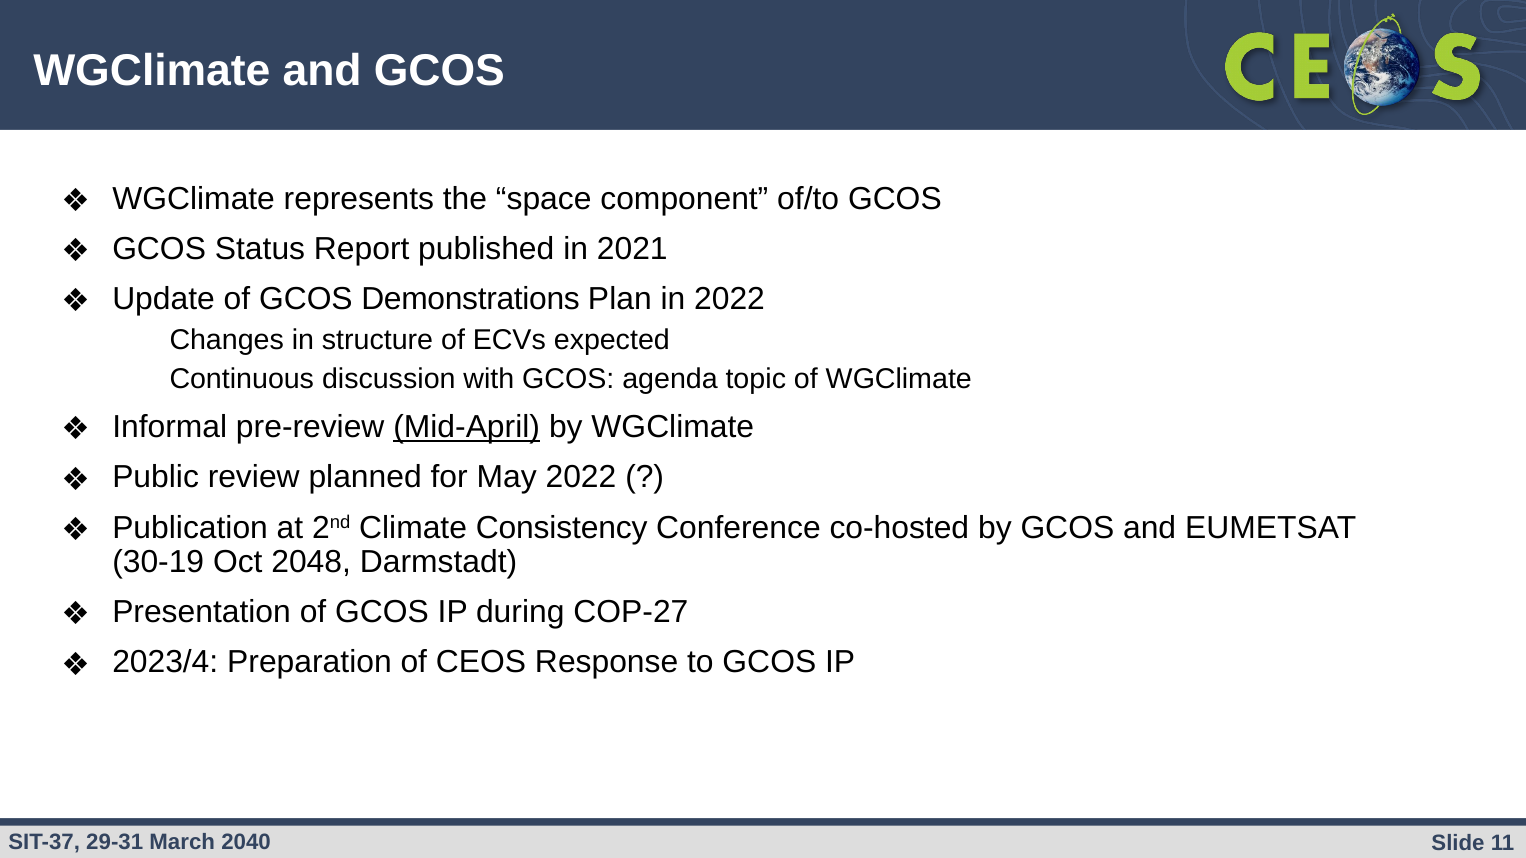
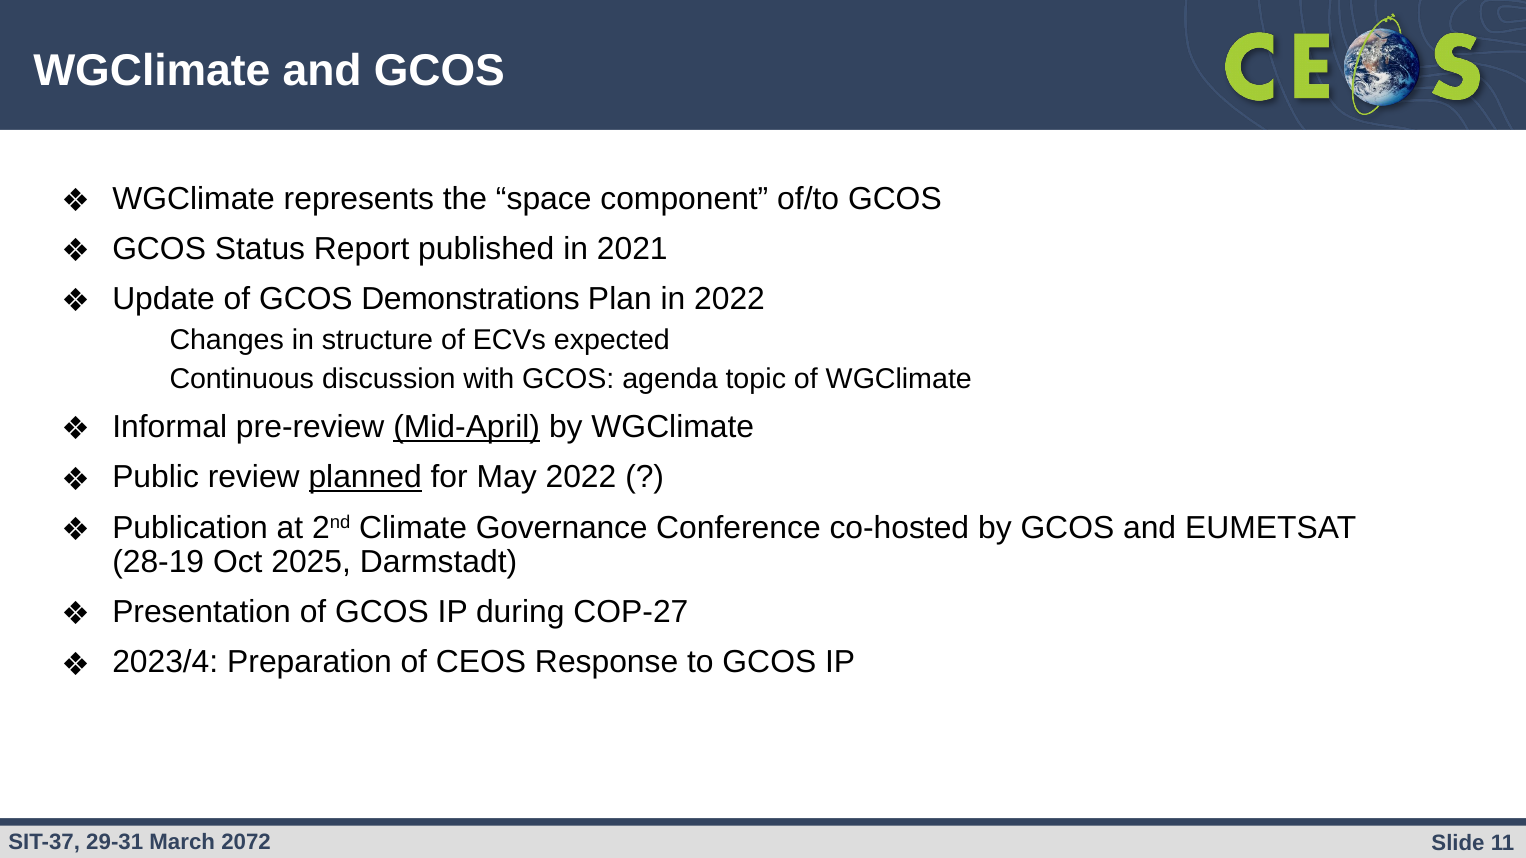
planned underline: none -> present (365, 478)
Consistency: Consistency -> Governance (562, 528)
30-19: 30-19 -> 28-19 (158, 562)
2048: 2048 -> 2025 (311, 562)
2040: 2040 -> 2072 (246, 842)
